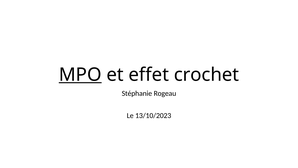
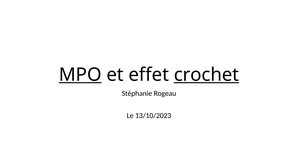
crochet underline: none -> present (206, 74)
